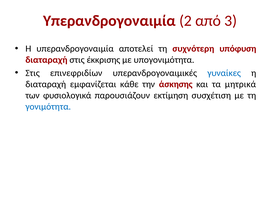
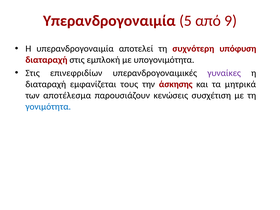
2: 2 -> 5 (186, 21)
3: 3 -> 9 (231, 21)
έκκρισης: έκκρισης -> εμπλοκή (103, 60)
γυναίκες colour: blue -> purple (224, 73)
κάθε: κάθε -> τους (129, 84)
φυσιολογικά: φυσιολογικά -> αποτέλεσμα (67, 95)
εκτίμηση: εκτίμηση -> κενώσεις (171, 95)
